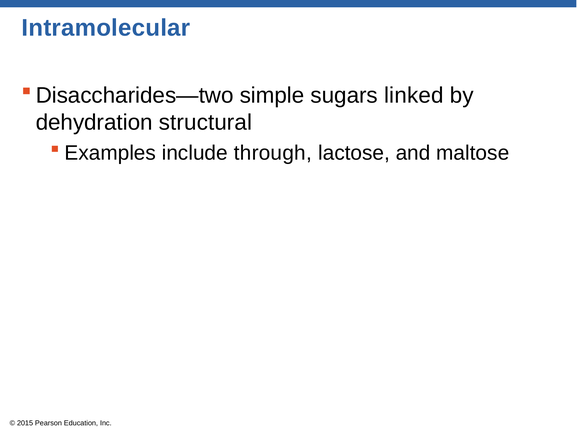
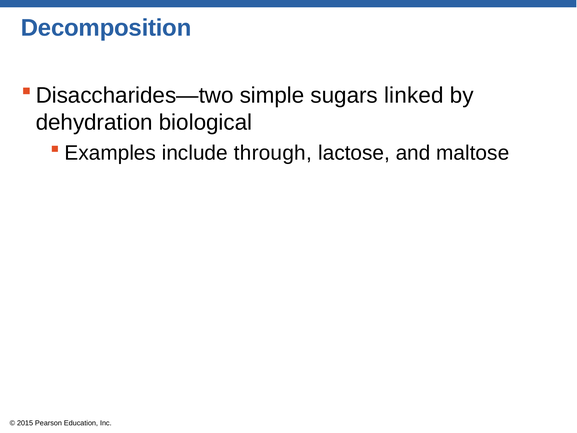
Intramolecular: Intramolecular -> Decomposition (106, 28)
structural: structural -> biological (206, 122)
